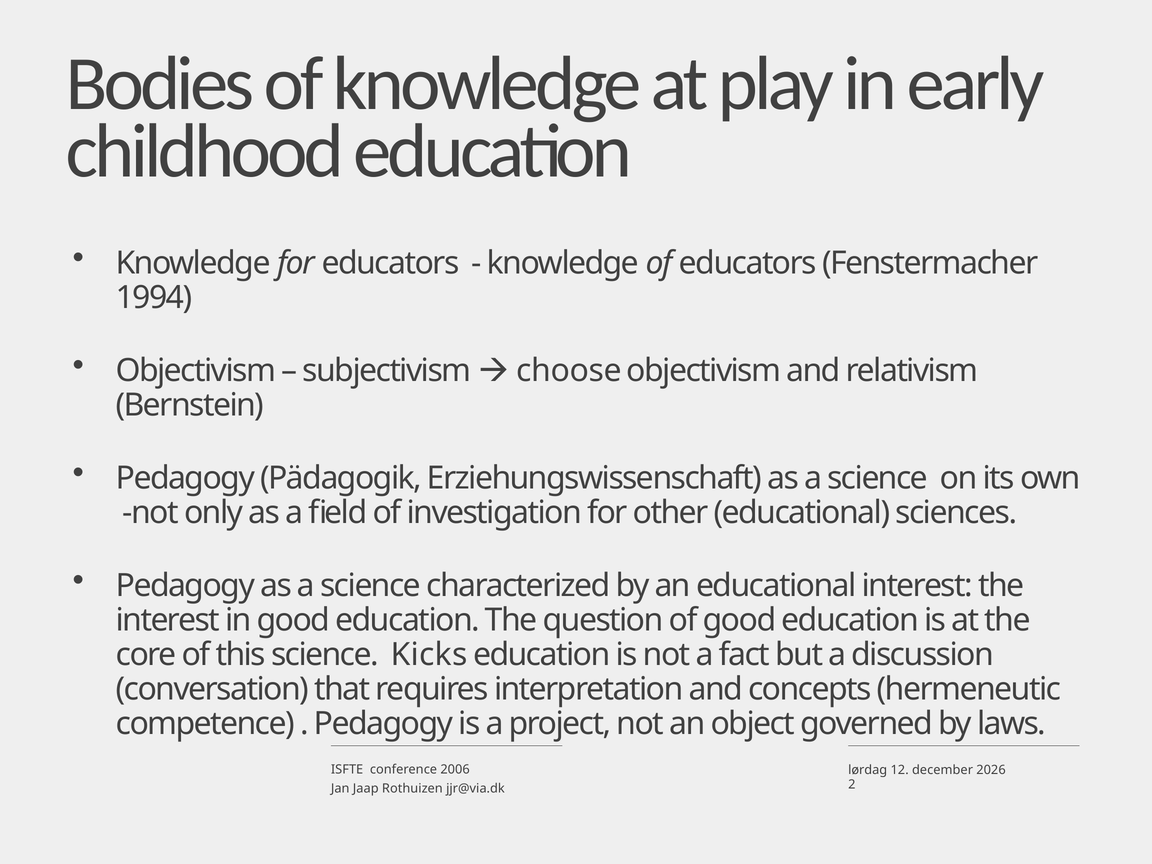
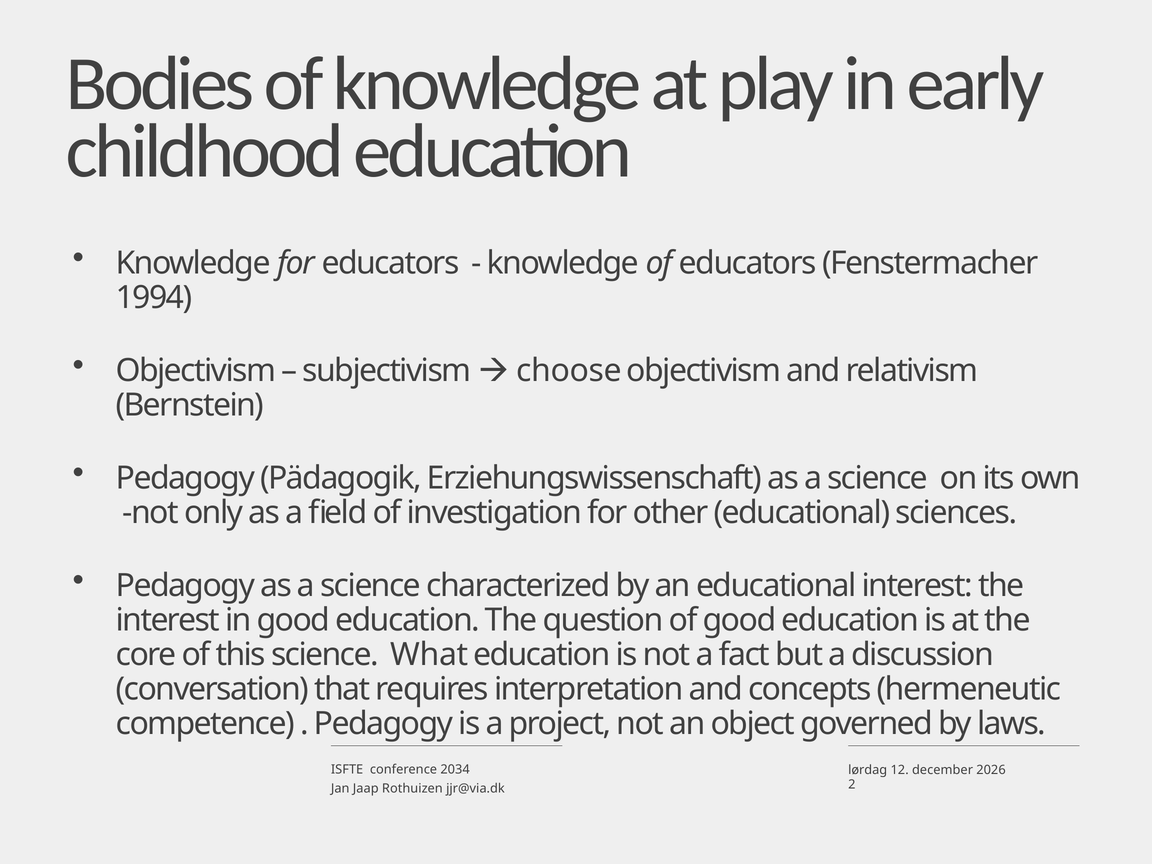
Kicks: Kicks -> What (429, 655)
2006: 2006 -> 2034 (455, 770)
